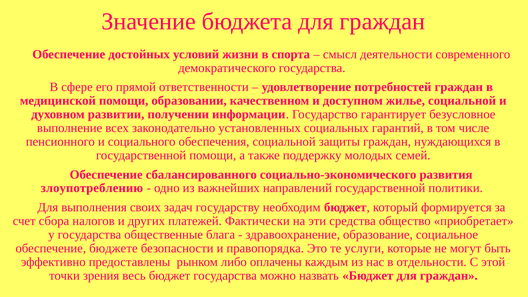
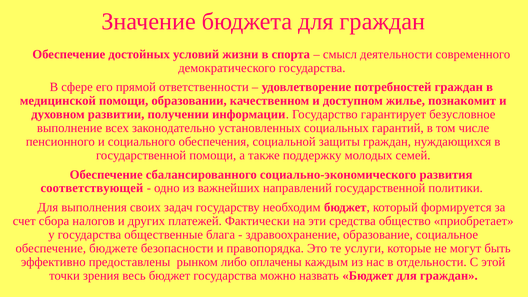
жилье социальной: социальной -> познакомит (462, 101)
злоупотреблению: злоупотреблению -> соответствующей (92, 188)
